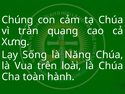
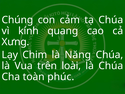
tràn: tràn -> kính (28, 31)
Sống: Sống -> Chim (35, 55)
hành: hành -> phúc (61, 77)
